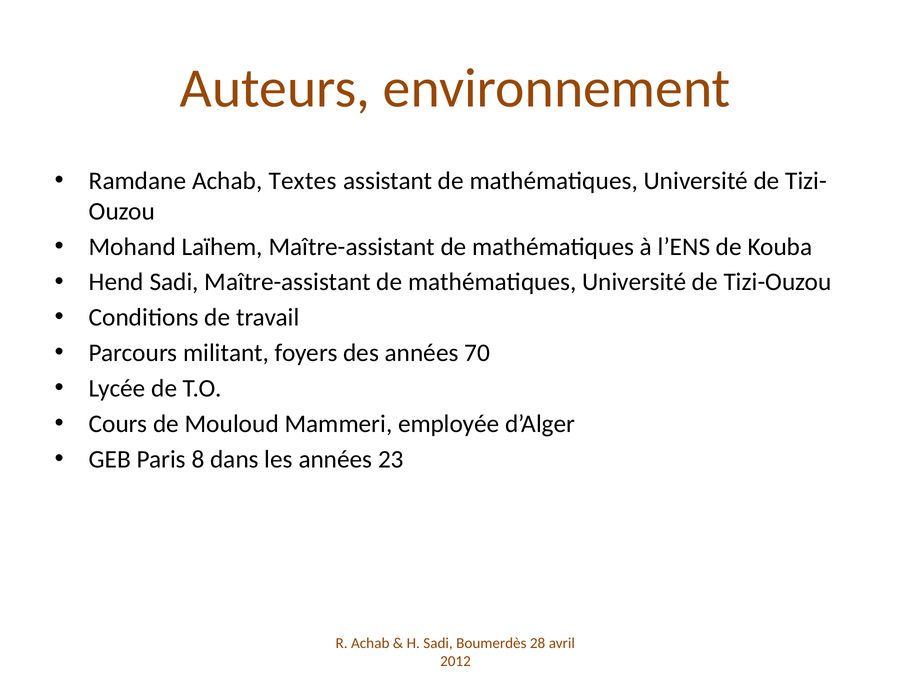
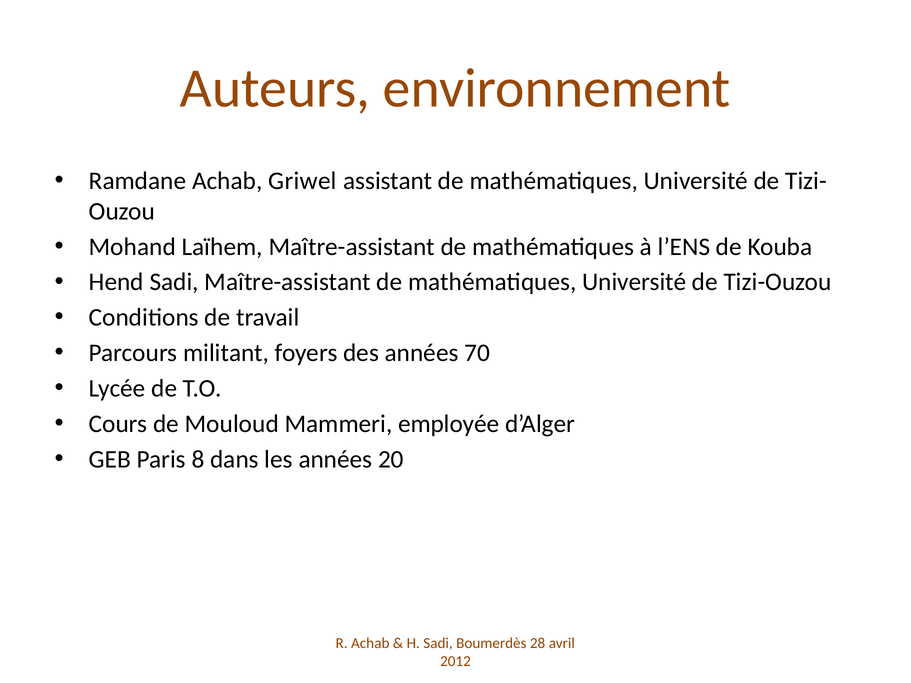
Textes: Textes -> Griwel (303, 181)
23: 23 -> 20 (391, 459)
